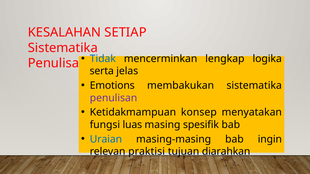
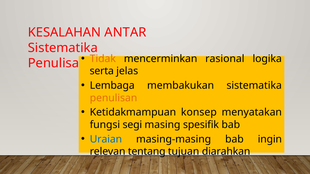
SETIAP: SETIAP -> ANTAR (125, 32)
Tidak colour: blue -> orange (103, 59)
lengkap: lengkap -> rasional (225, 59)
Emotions: Emotions -> Lembaga (112, 86)
penulisan colour: purple -> orange (113, 98)
luas: luas -> segi (132, 125)
praktisi: praktisi -> tentang (147, 152)
